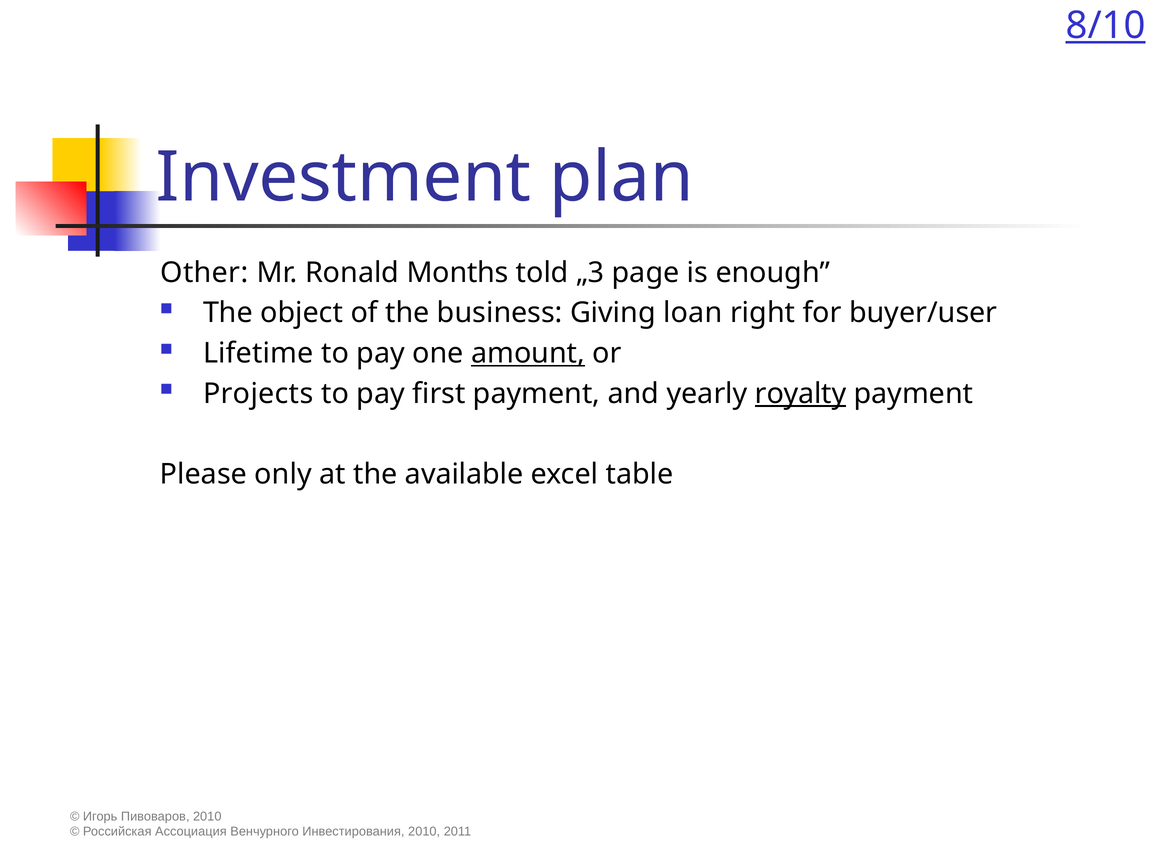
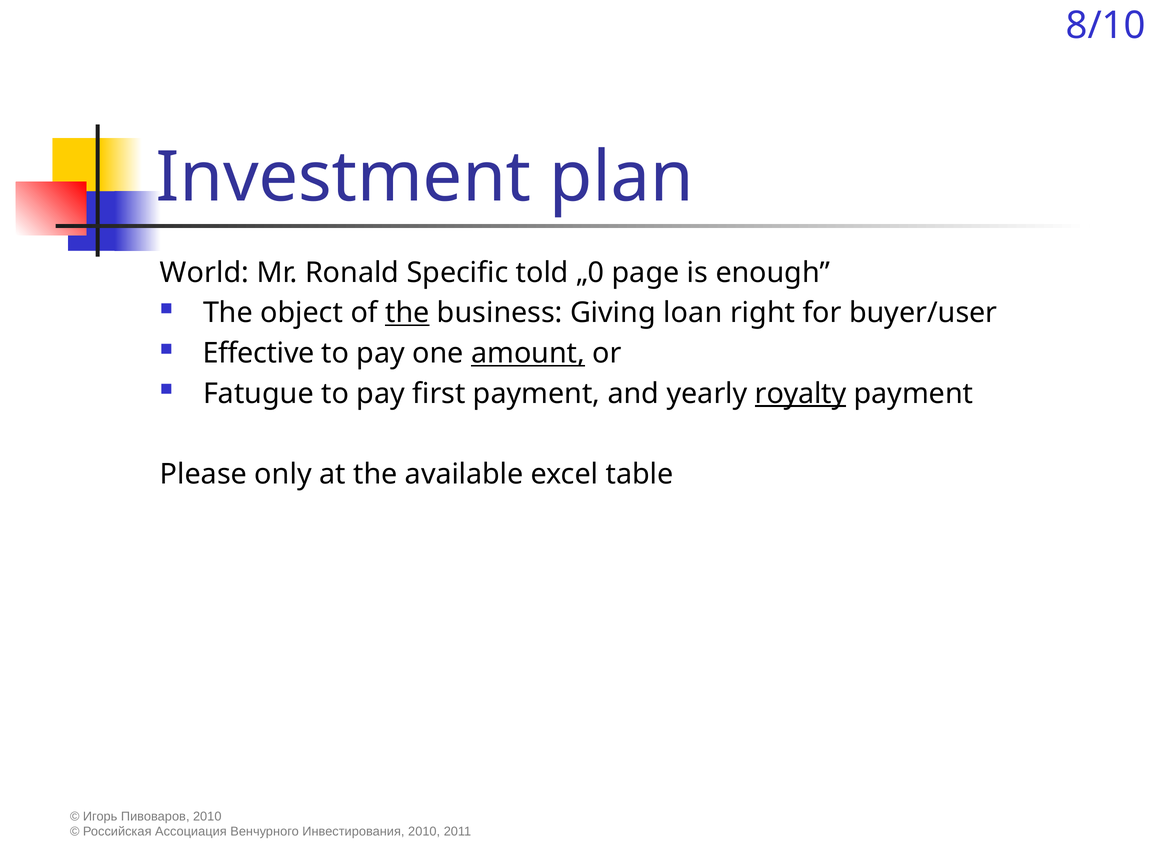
8/10 underline: present -> none (1106, 26)
Other: Other -> World (204, 273)
Months: Months -> Specific (457, 273)
„3: „3 -> „0 (590, 273)
the underline: none -> present (407, 313)
Lifetime: Lifetime -> Effective (259, 353)
Projects: Projects -> Fatugue (258, 394)
